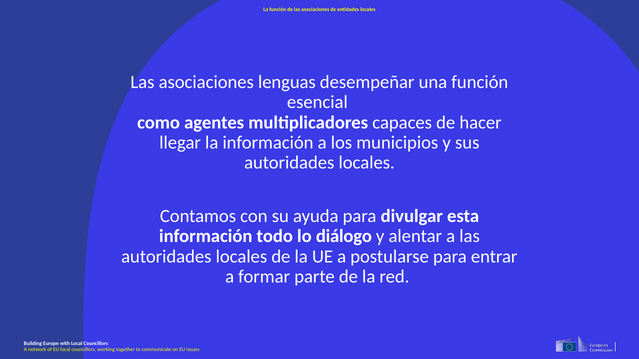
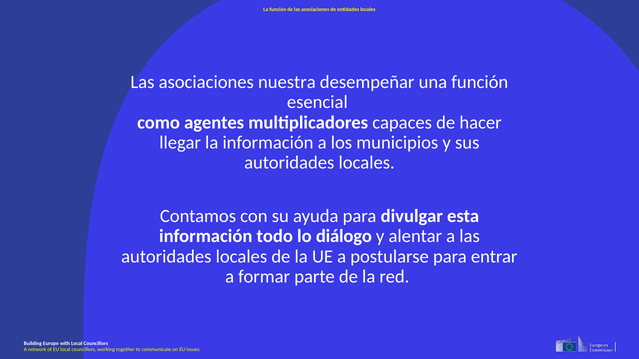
lenguas: lenguas -> nuestra (287, 82)
